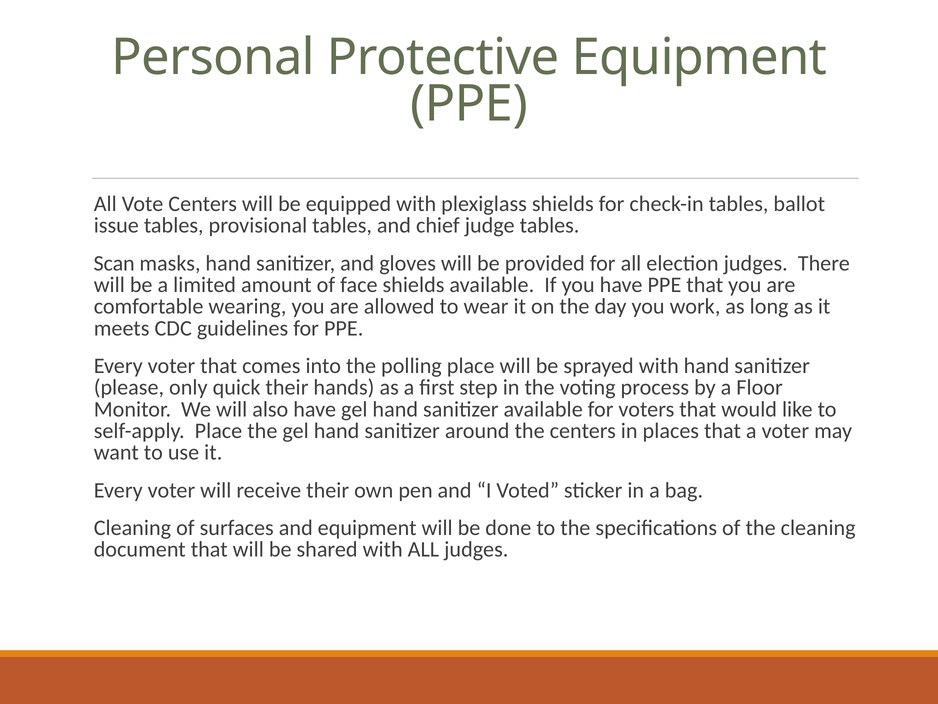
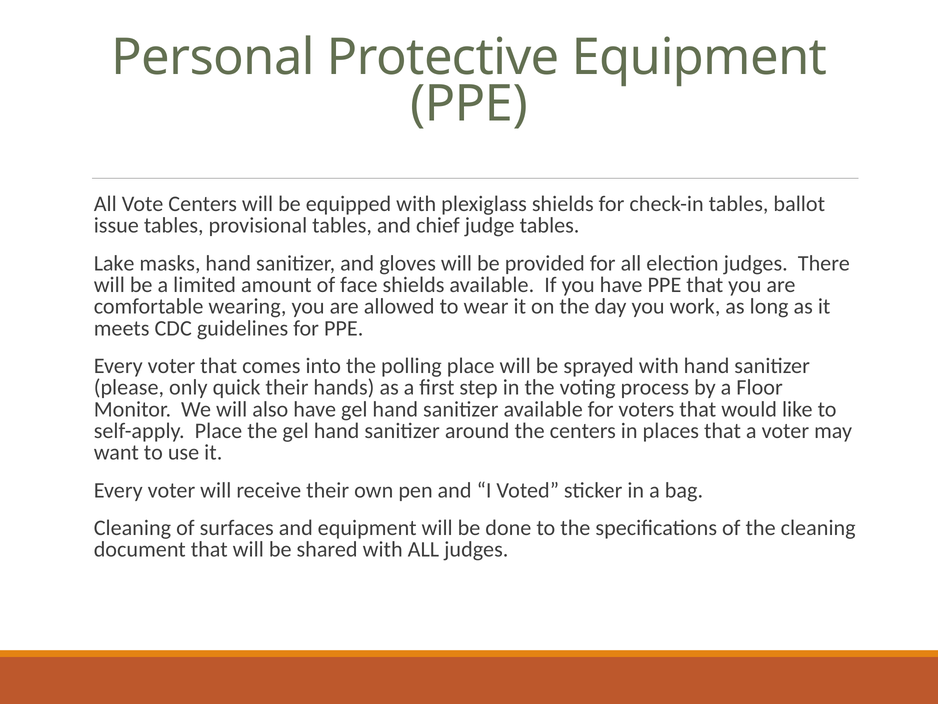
Scan: Scan -> Lake (114, 263)
